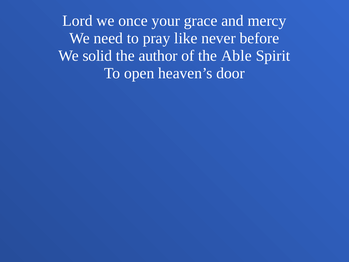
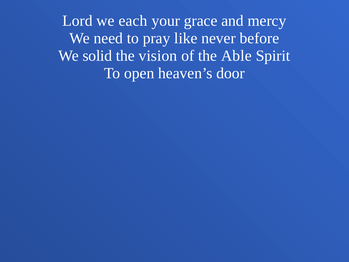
once: once -> each (133, 21)
author: author -> vision (158, 56)
